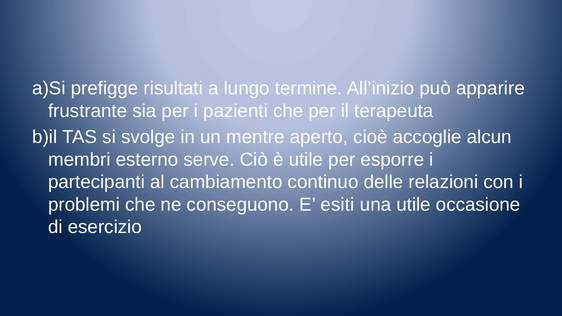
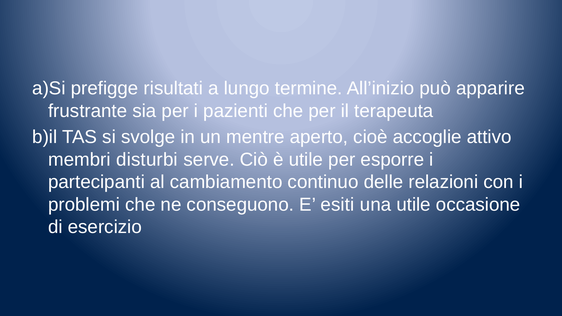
alcun: alcun -> attivo (489, 137)
esterno: esterno -> disturbi (147, 160)
